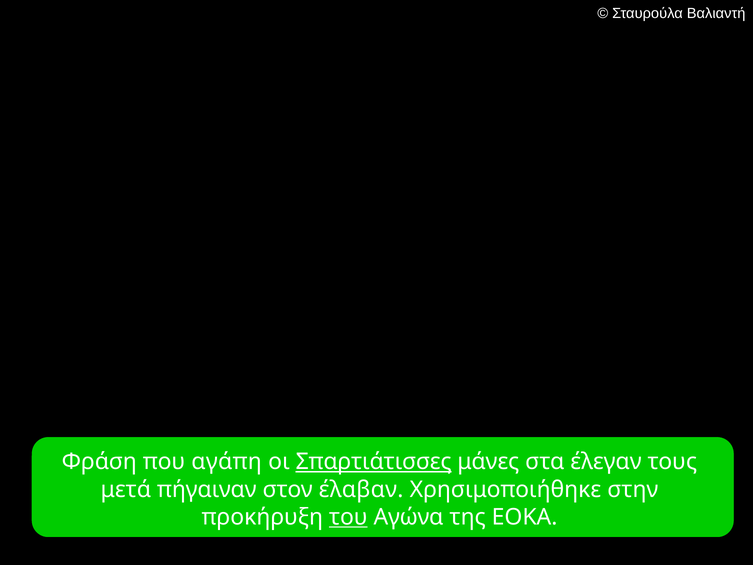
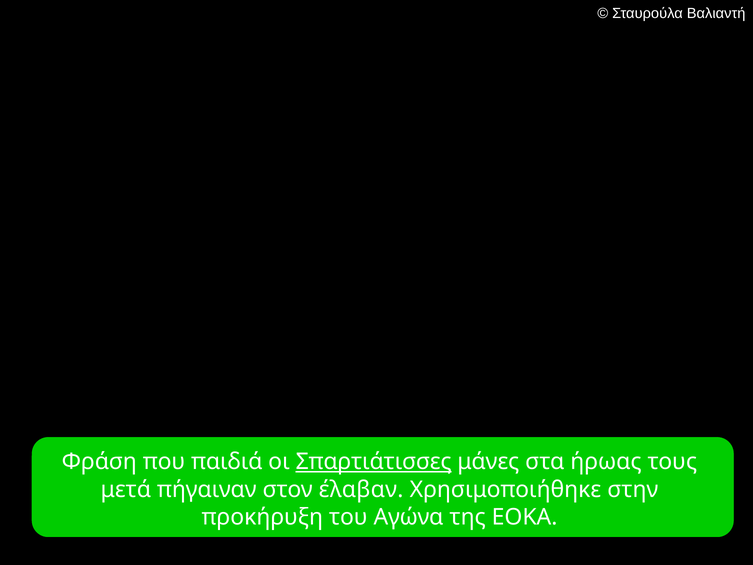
αγάπη: αγάπη -> παιδιά (227, 462)
έλεγαν: έλεγαν -> ήρωας (606, 462)
του underline: present -> none (348, 517)
